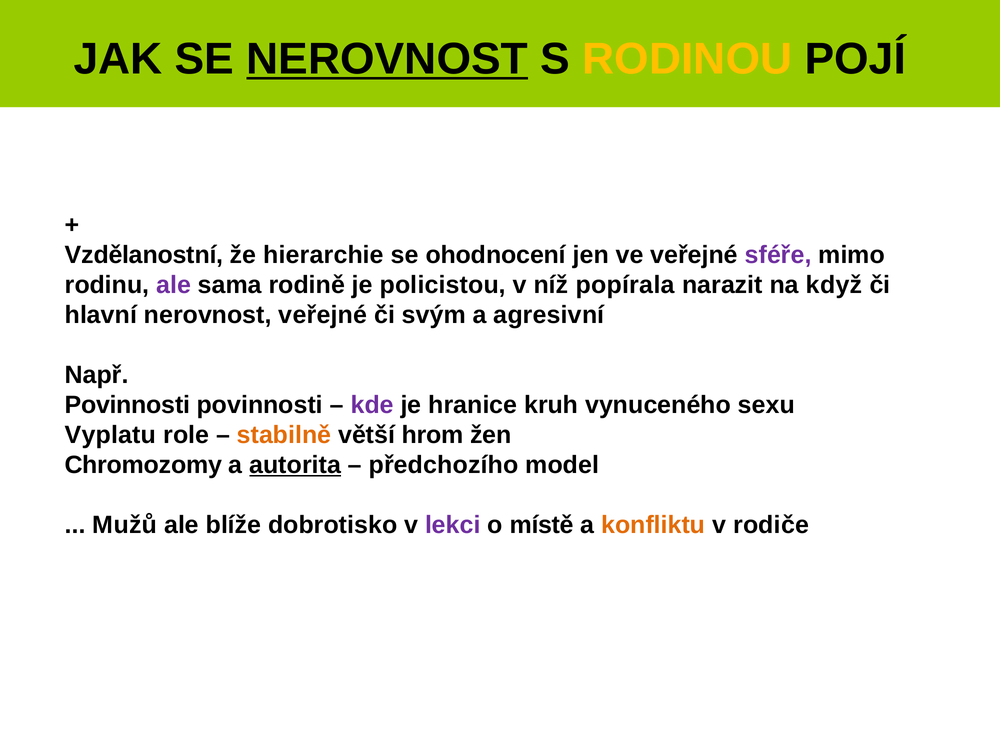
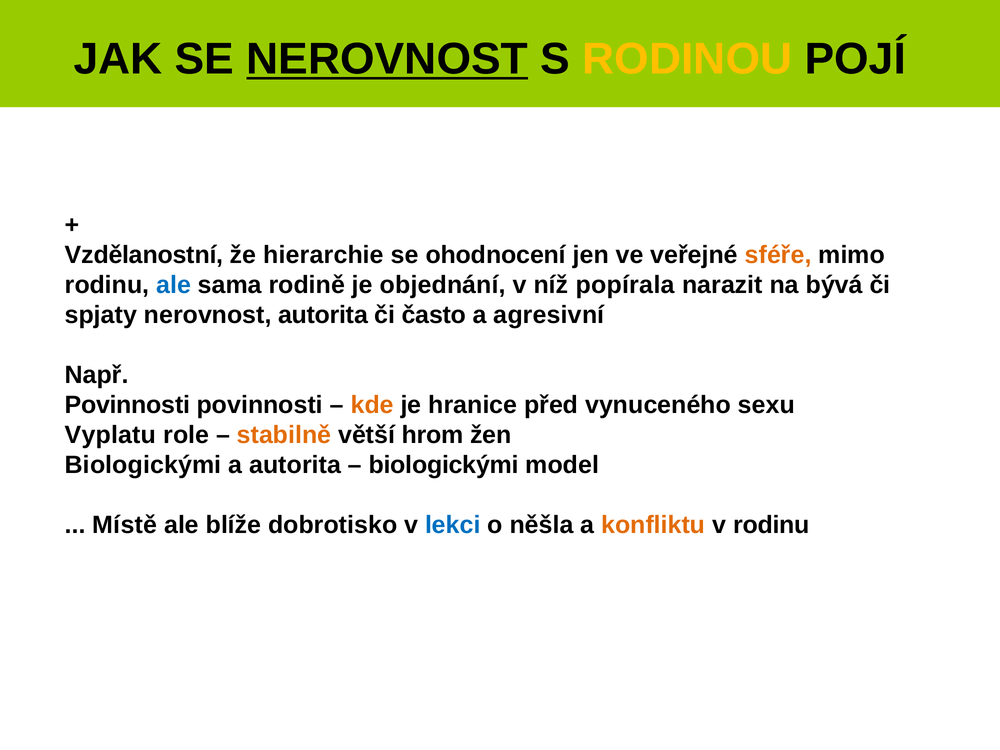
sféře colour: purple -> orange (778, 255)
ale colour: purple -> blue (174, 285)
policistou: policistou -> objednání (443, 285)
když: když -> bývá (834, 285)
hlavní: hlavní -> spjaty (101, 315)
nerovnost veřejné: veřejné -> autorita (323, 315)
svým: svým -> často (434, 315)
kde colour: purple -> orange (372, 405)
kruh: kruh -> před (551, 405)
Chromozomy: Chromozomy -> Biologickými (143, 465)
autorita underline: present -> none (295, 465)
předchozího: předchozího -> biologickými (444, 465)
Mužů: Mužů -> Místě (125, 525)
lekci colour: purple -> blue (453, 525)
místě: místě -> něšla (542, 525)
v rodiče: rodiče -> rodinu (771, 525)
